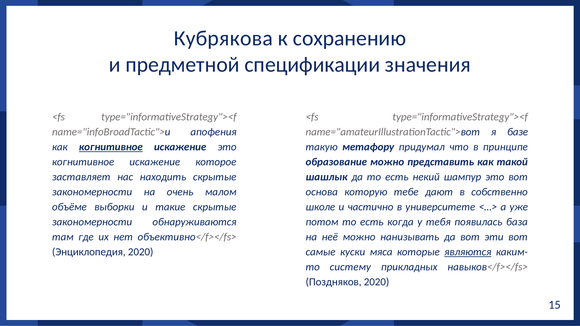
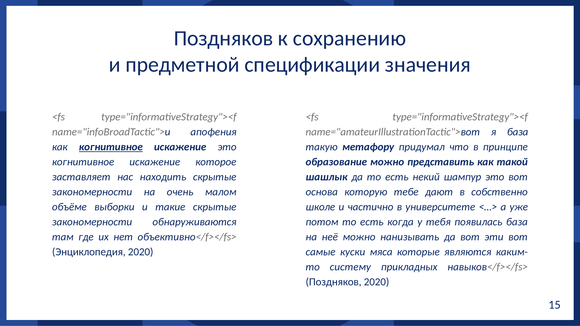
Кубрякова: Кубрякова -> Поздняков (223, 38)
я базе: базе -> база (518, 132)
являются underline: present -> none (468, 252)
